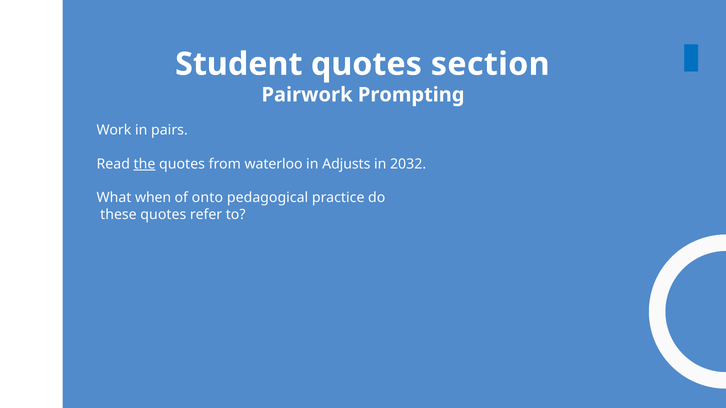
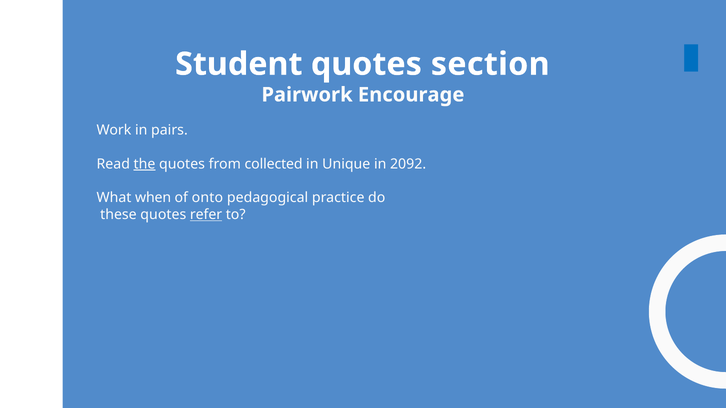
Prompting: Prompting -> Encourage (411, 95)
waterloo: waterloo -> collected (274, 164)
Adjusts: Adjusts -> Unique (346, 164)
2032: 2032 -> 2092 (408, 164)
refer underline: none -> present (206, 215)
